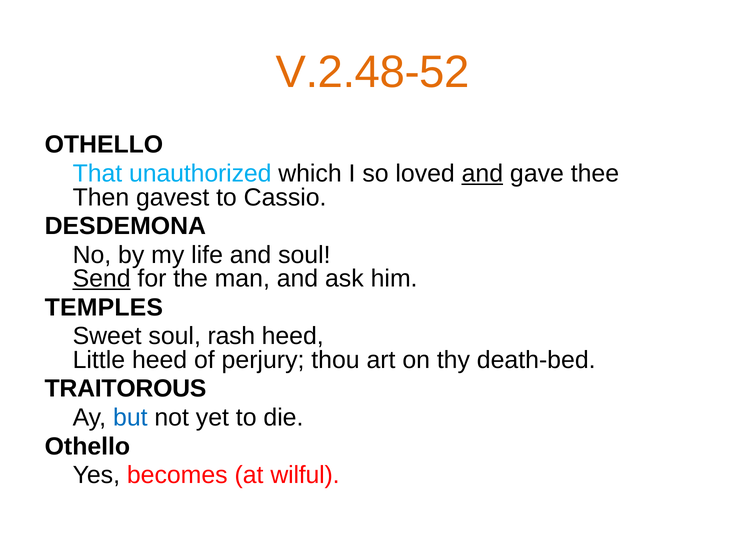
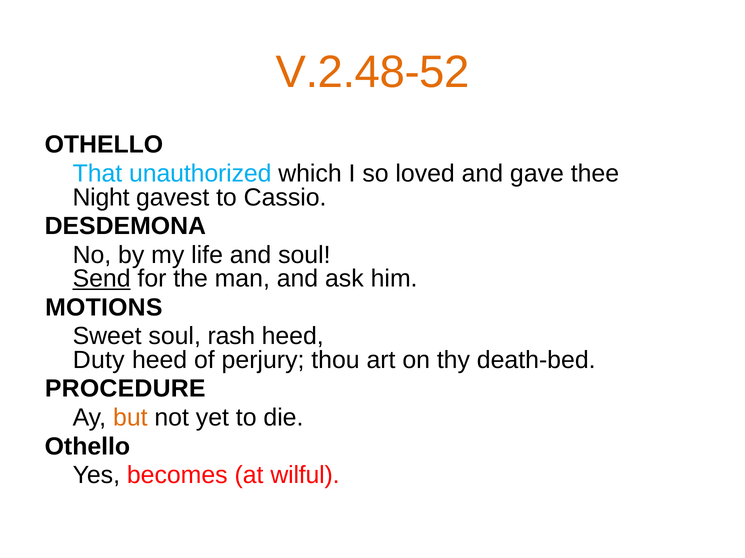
and underline: present -> none (482, 174)
Then: Then -> Night (101, 198)
TEMPLES: TEMPLES -> MOTIONS (104, 308)
Little: Little -> Duty (99, 361)
TRAITOROUS: TRAITOROUS -> PROCEDURE (125, 389)
but colour: blue -> orange (130, 418)
